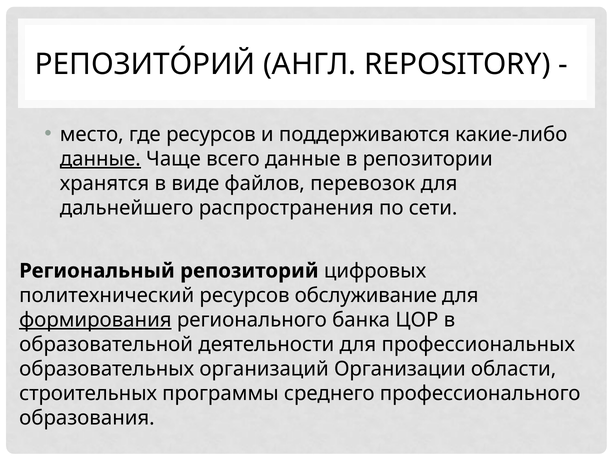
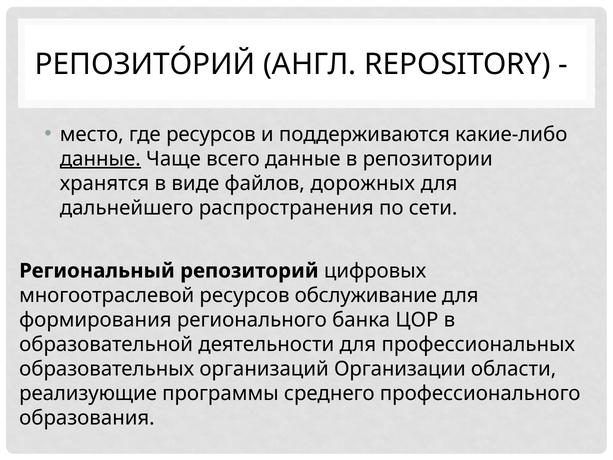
перевозок: перевозок -> дорожных (363, 183)
политехнический: политехнический -> многоотраслевой (107, 295)
формирования underline: present -> none (95, 320)
строительных: строительных -> реализующие (88, 393)
